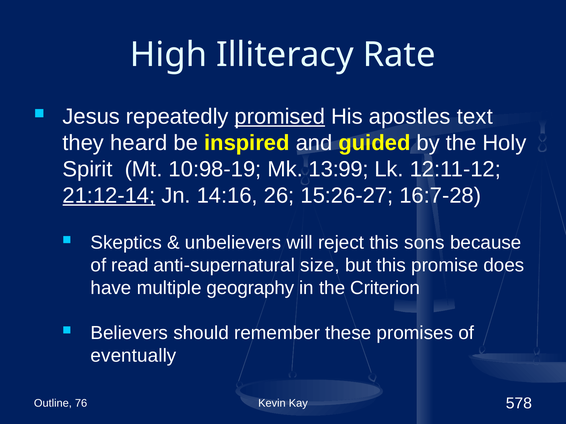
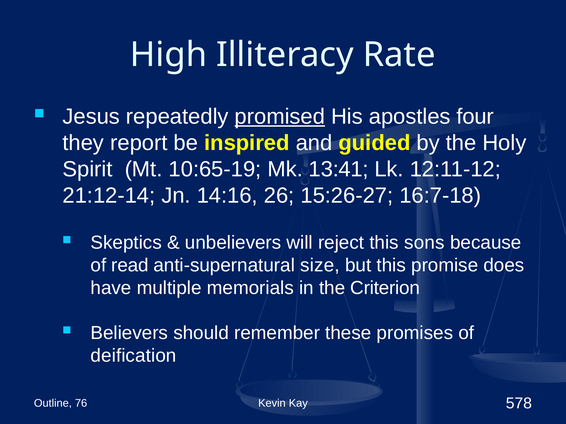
text: text -> four (475, 117)
heard: heard -> report (139, 143)
10:98-19: 10:98-19 -> 10:65-19 (215, 169)
13:99: 13:99 -> 13:41 (339, 169)
21:12-14 underline: present -> none (109, 196)
16:7-28: 16:7-28 -> 16:7-18 (440, 196)
geography: geography -> memorials (250, 288)
eventually: eventually -> deification (133, 356)
